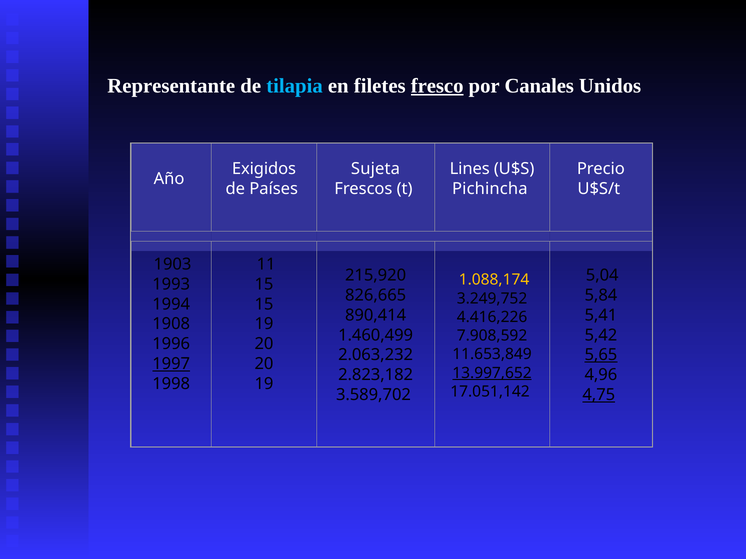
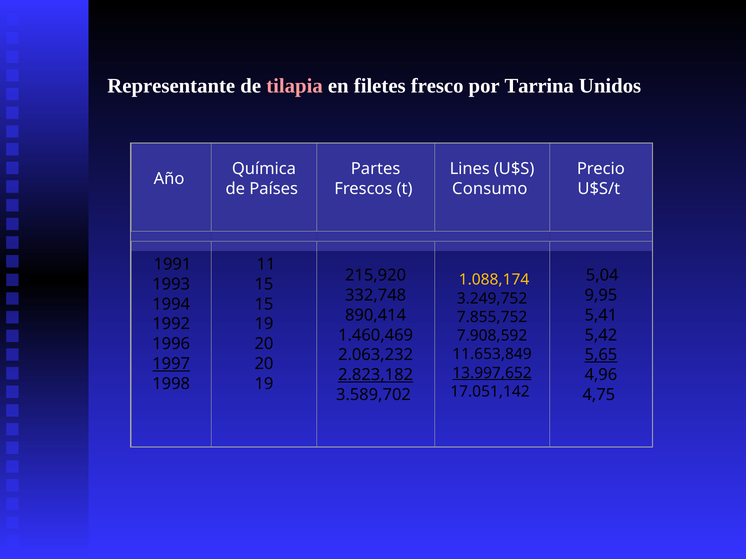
tilapia colour: light blue -> pink (295, 86)
fresco underline: present -> none (437, 86)
Canales: Canales -> Tarrina (539, 86)
Exigidos: Exigidos -> Química (264, 169)
Sujeta: Sujeta -> Partes (376, 169)
Pichincha: Pichincha -> Consumo (490, 189)
1903: 1903 -> 1991 (173, 265)
826,665: 826,665 -> 332,748 (376, 296)
5,84: 5,84 -> 9,95 (601, 296)
4.416,226: 4.416,226 -> 7.855,752 (492, 317)
1908: 1908 -> 1992 (171, 324)
1.460,499: 1.460,499 -> 1.460,469 (376, 335)
2.823,182 underline: none -> present (376, 375)
4,75 underline: present -> none (599, 395)
